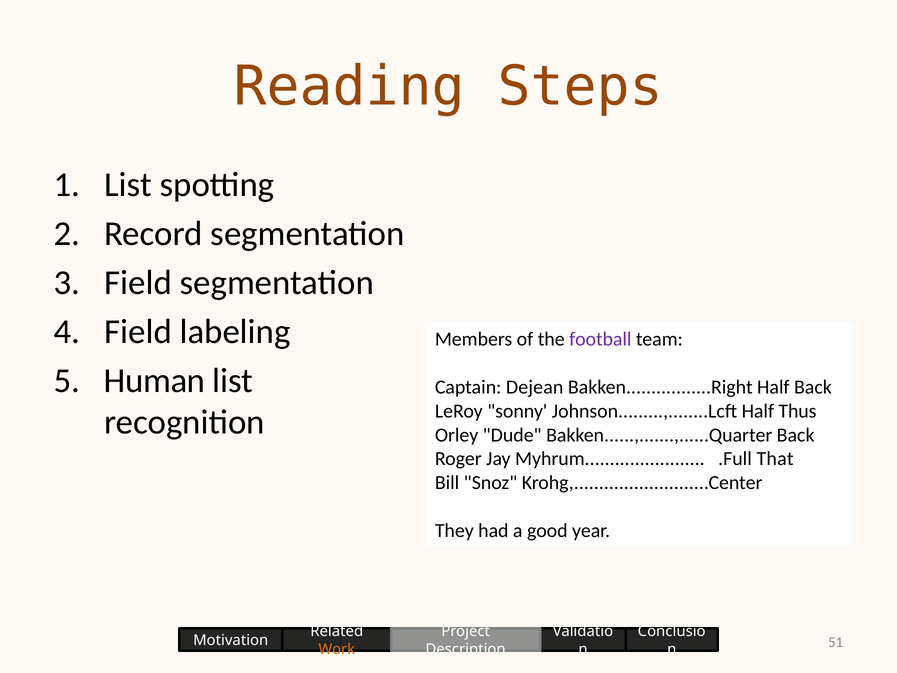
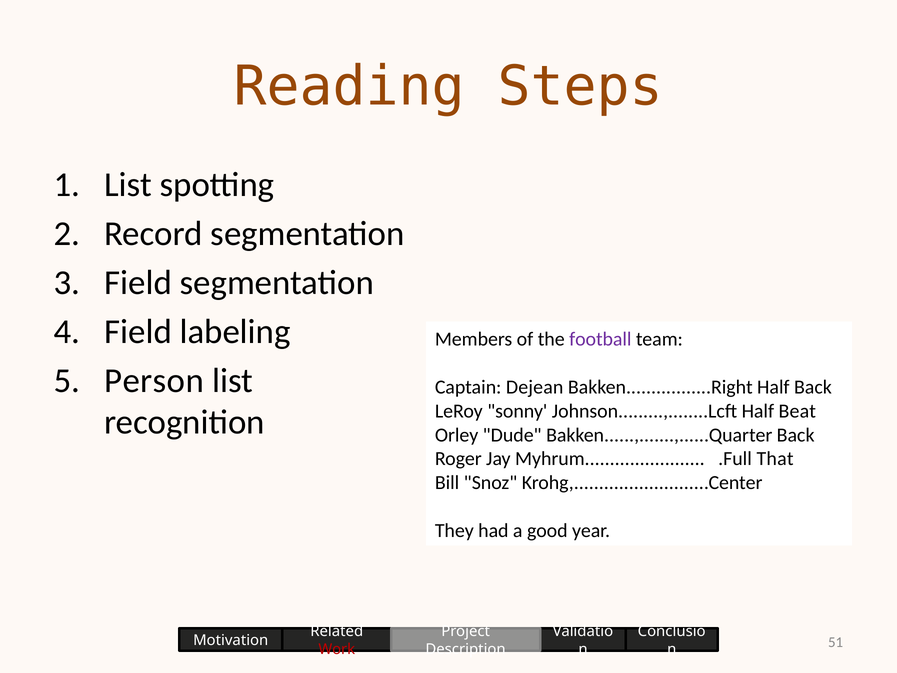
Human: Human -> Person (154, 380)
Thus: Thus -> Beat (797, 411)
Work colour: orange -> red (337, 649)
